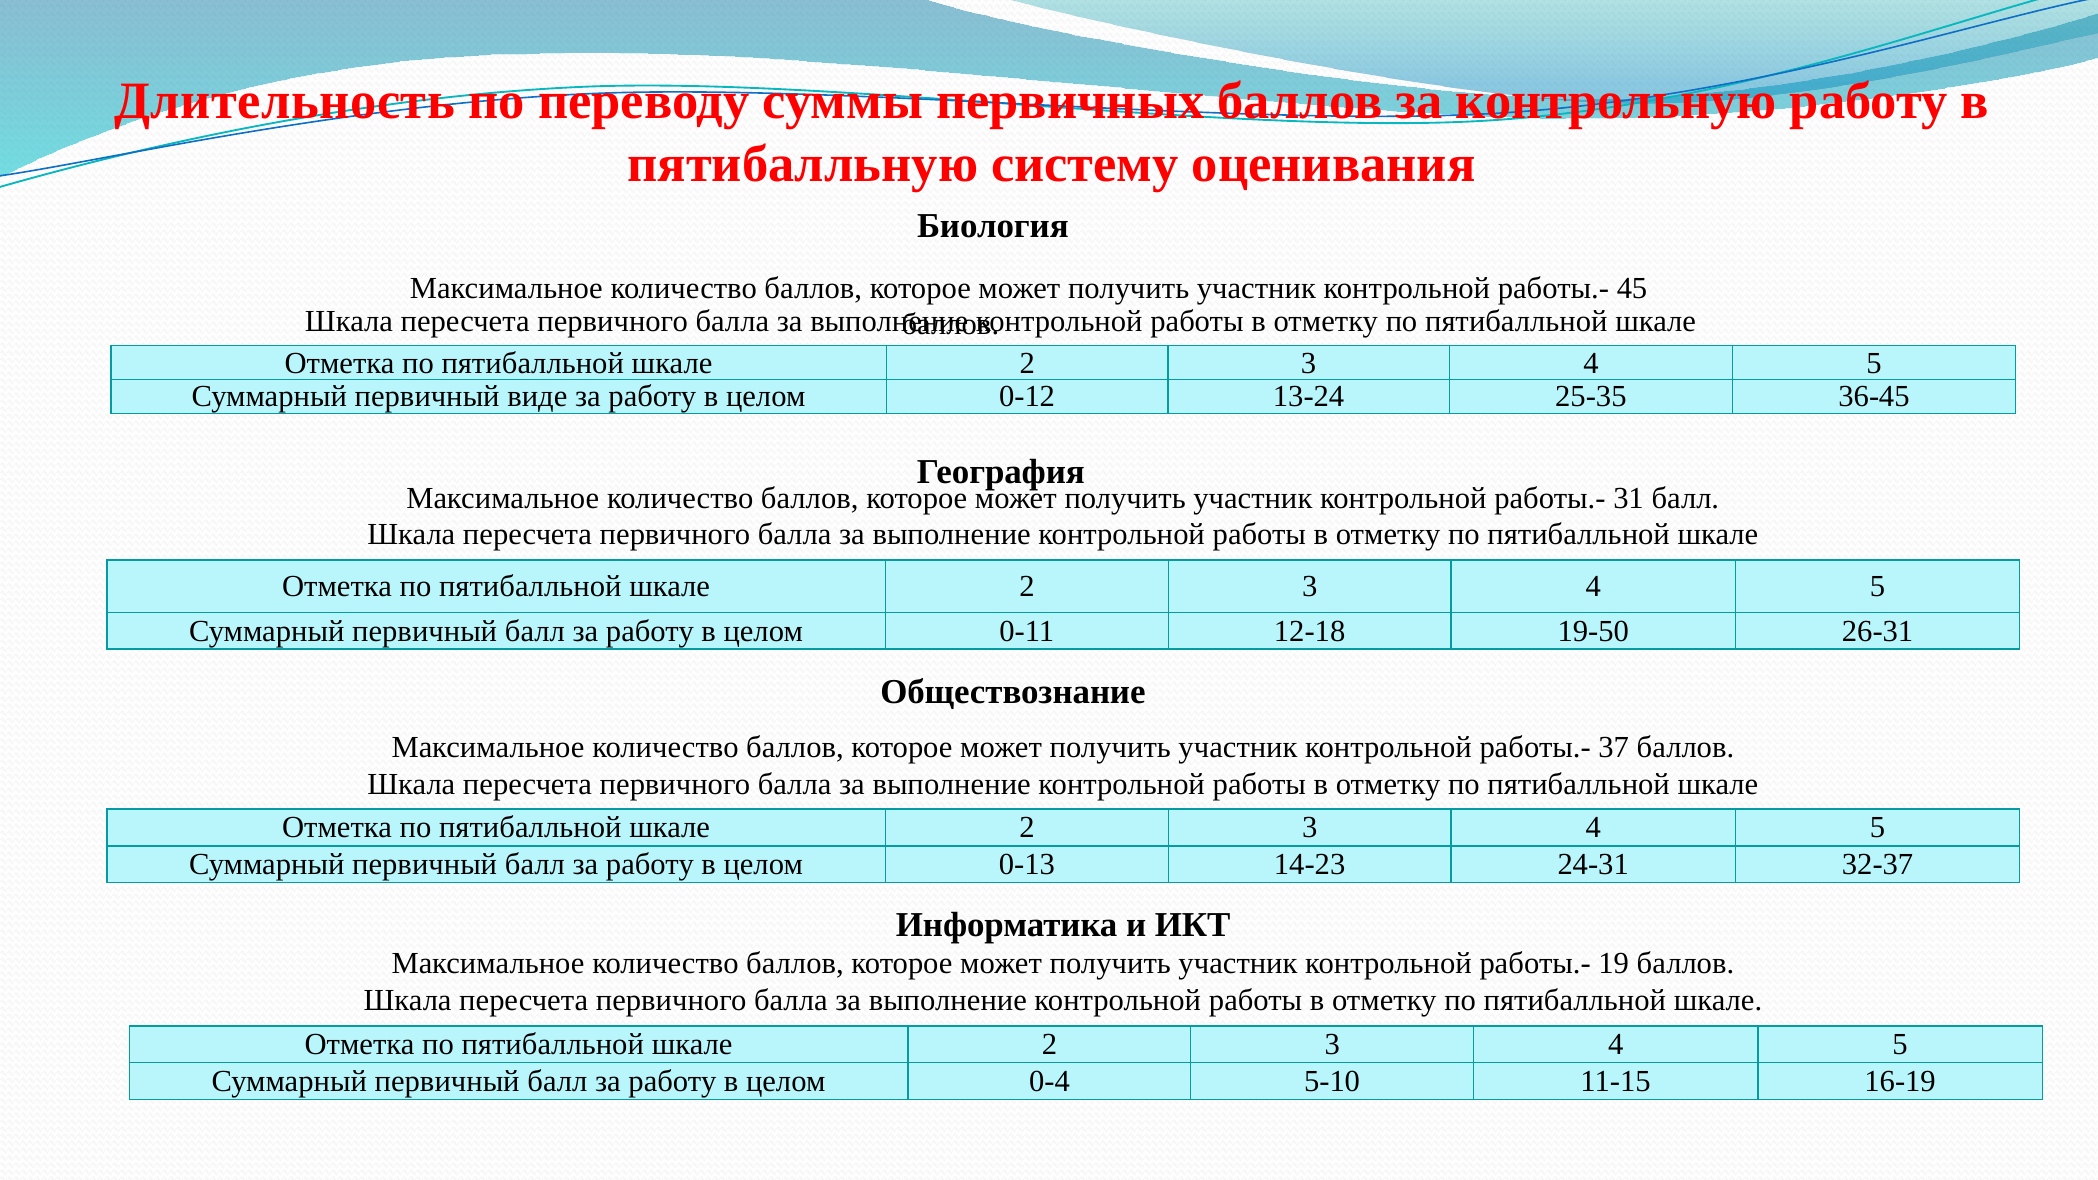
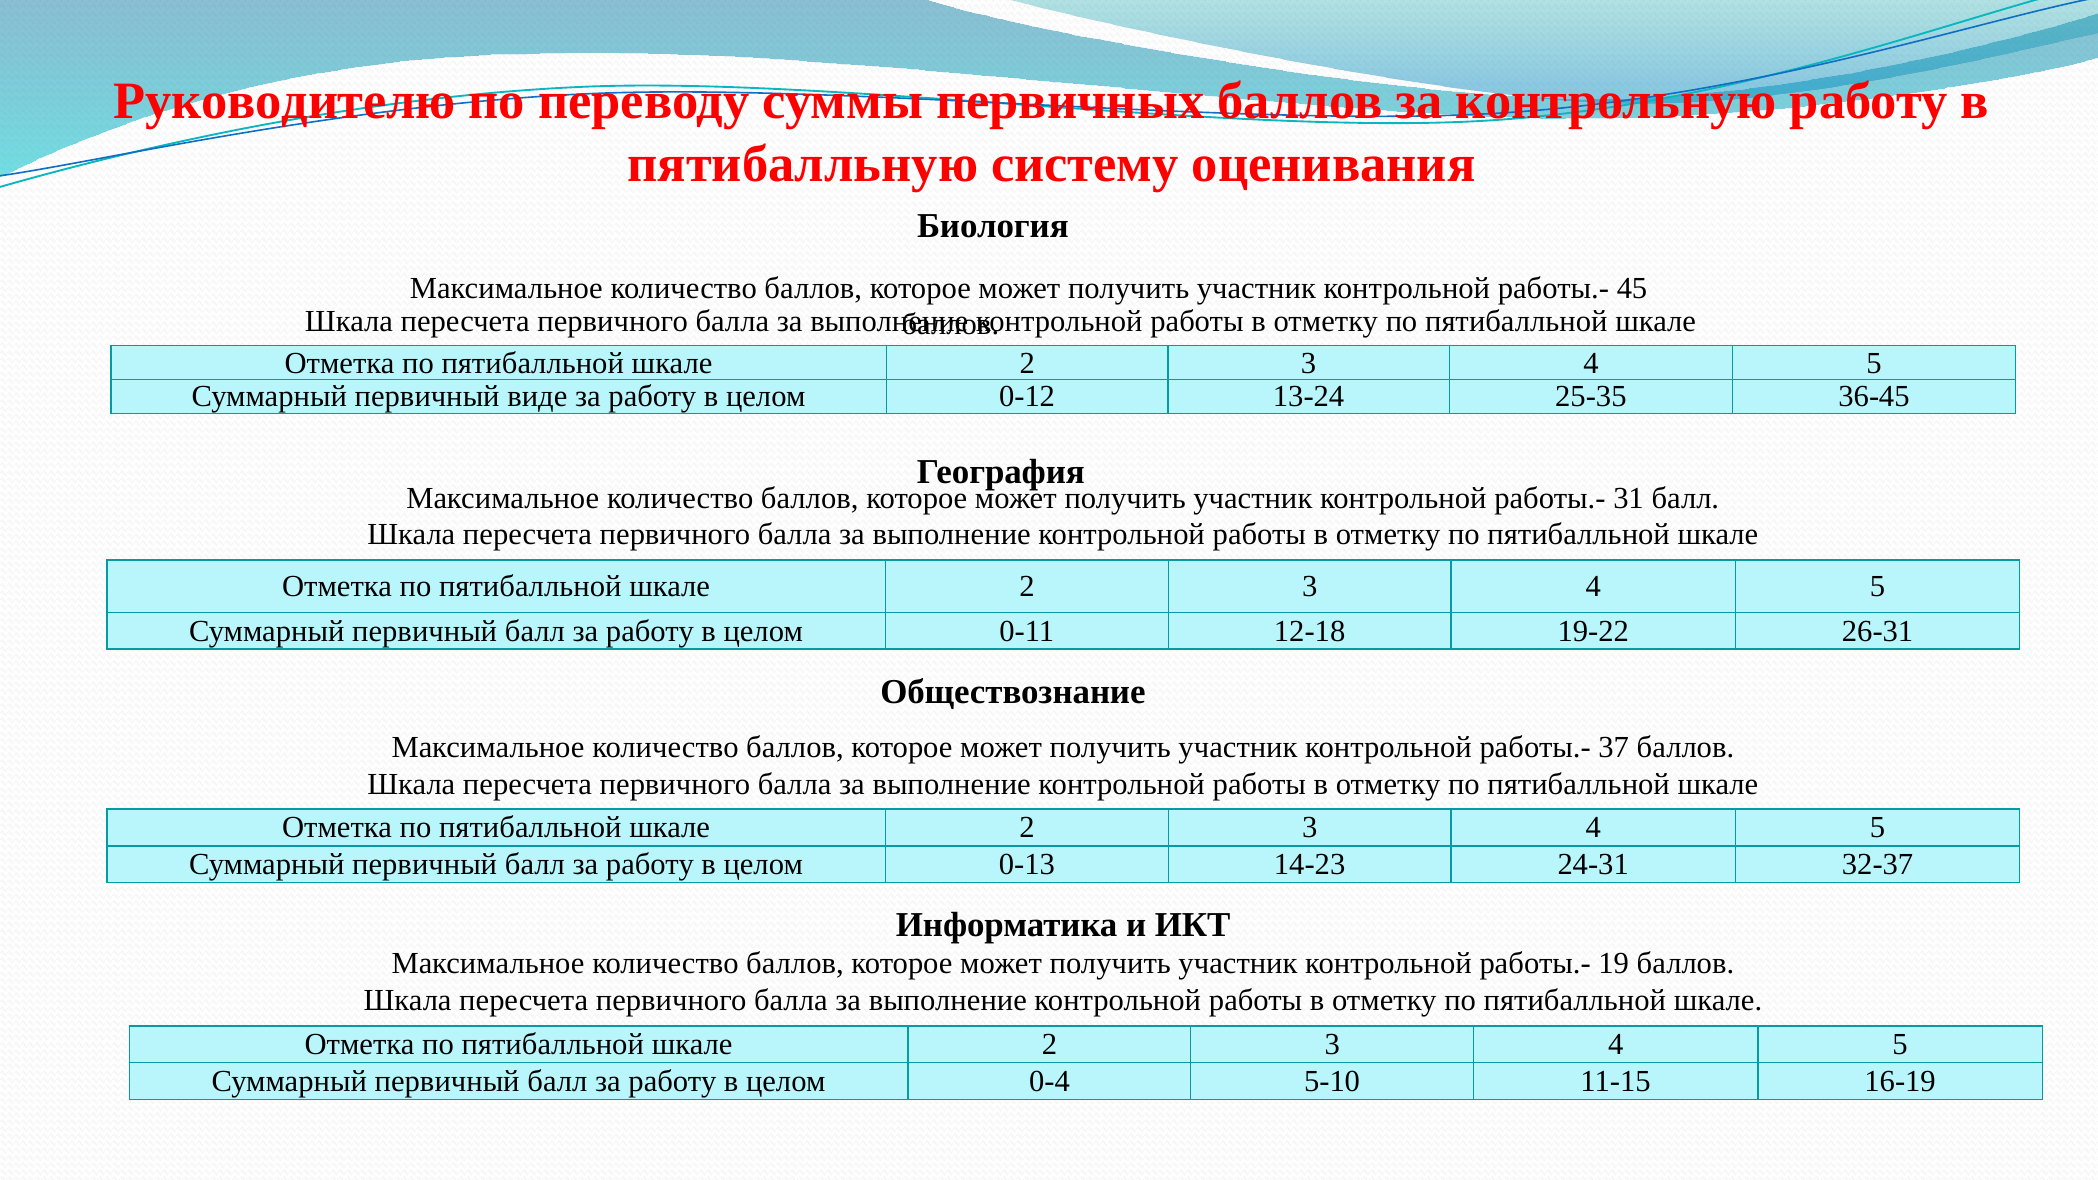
Длительность: Длительность -> Руководителю (285, 101)
19-50: 19-50 -> 19-22 (1593, 631)
